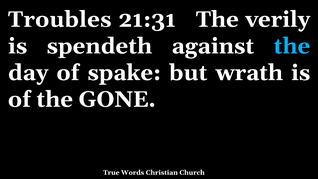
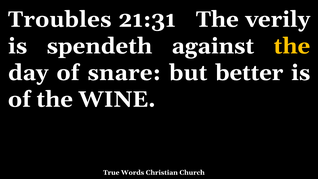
the colour: light blue -> yellow (292, 46)
spake: spake -> snare (124, 73)
wrath: wrath -> better (249, 73)
GONE: GONE -> WINE (117, 99)
